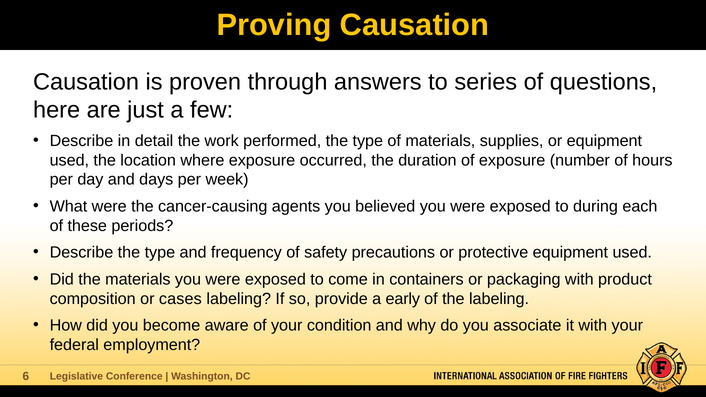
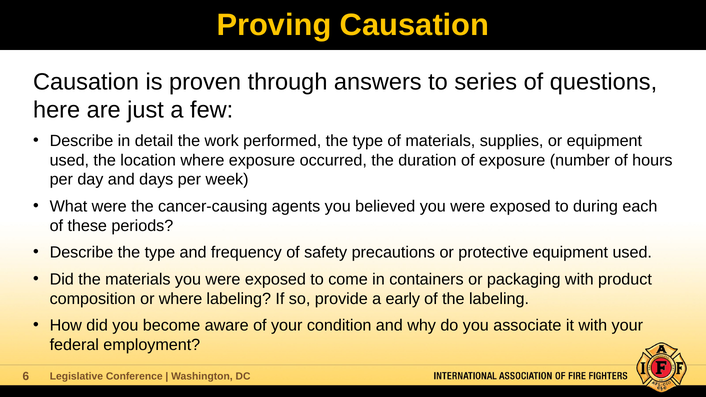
or cases: cases -> where (181, 299)
